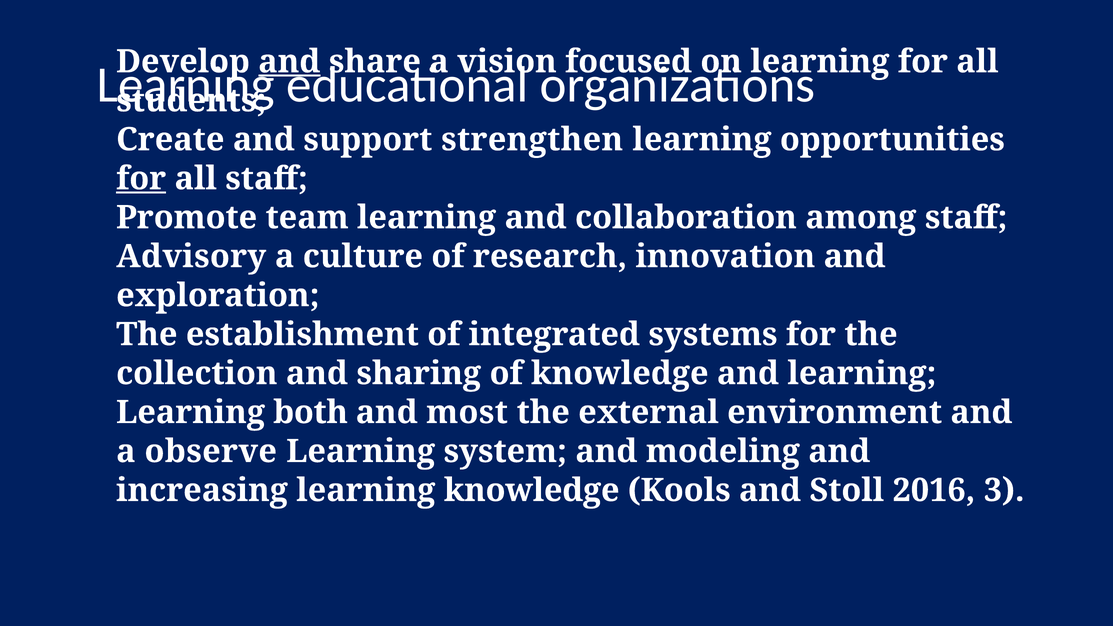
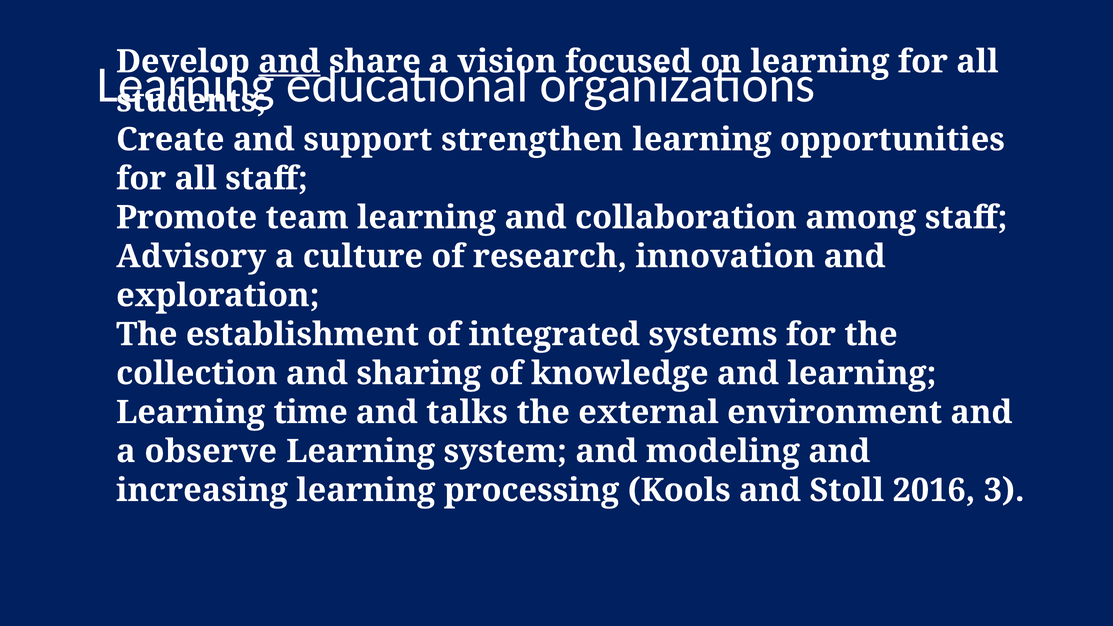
for underline: present -> none (141, 179)
both: both -> time (311, 412)
most: most -> talks (467, 412)
learning knowledge: knowledge -> processing (532, 490)
